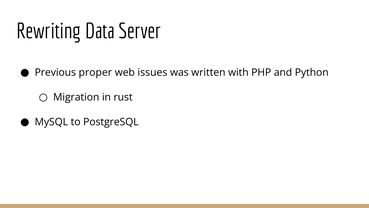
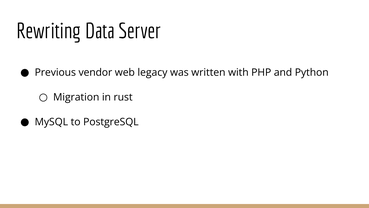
proper: proper -> vendor (95, 72)
issues: issues -> legacy (152, 72)
